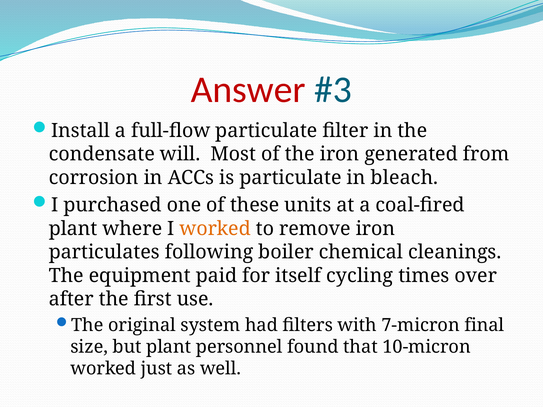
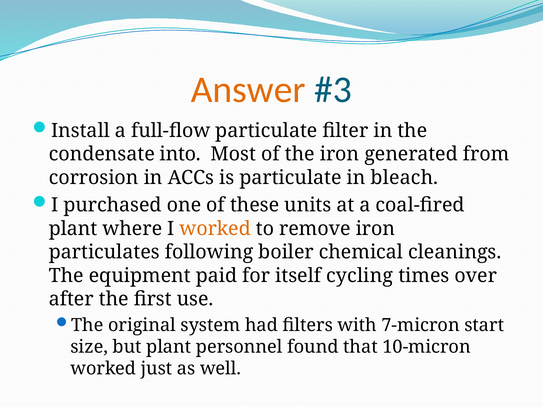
Answer colour: red -> orange (248, 90)
will: will -> into (180, 154)
final: final -> start (484, 325)
